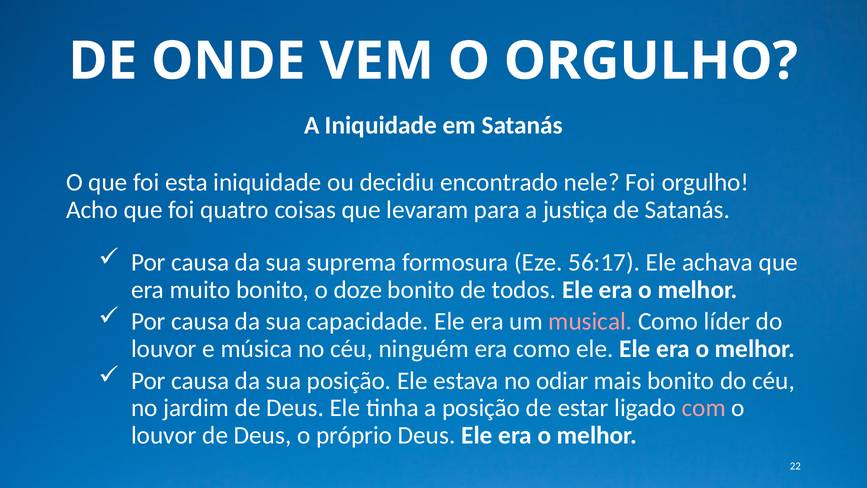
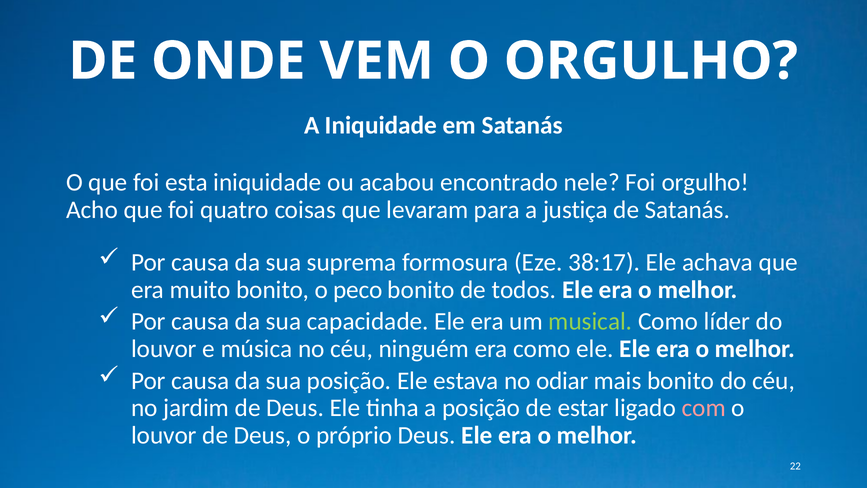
decidiu: decidiu -> acabou (397, 182)
56:17: 56:17 -> 38:17 (604, 262)
doze: doze -> peco (358, 290)
musical colour: pink -> light green (590, 321)
